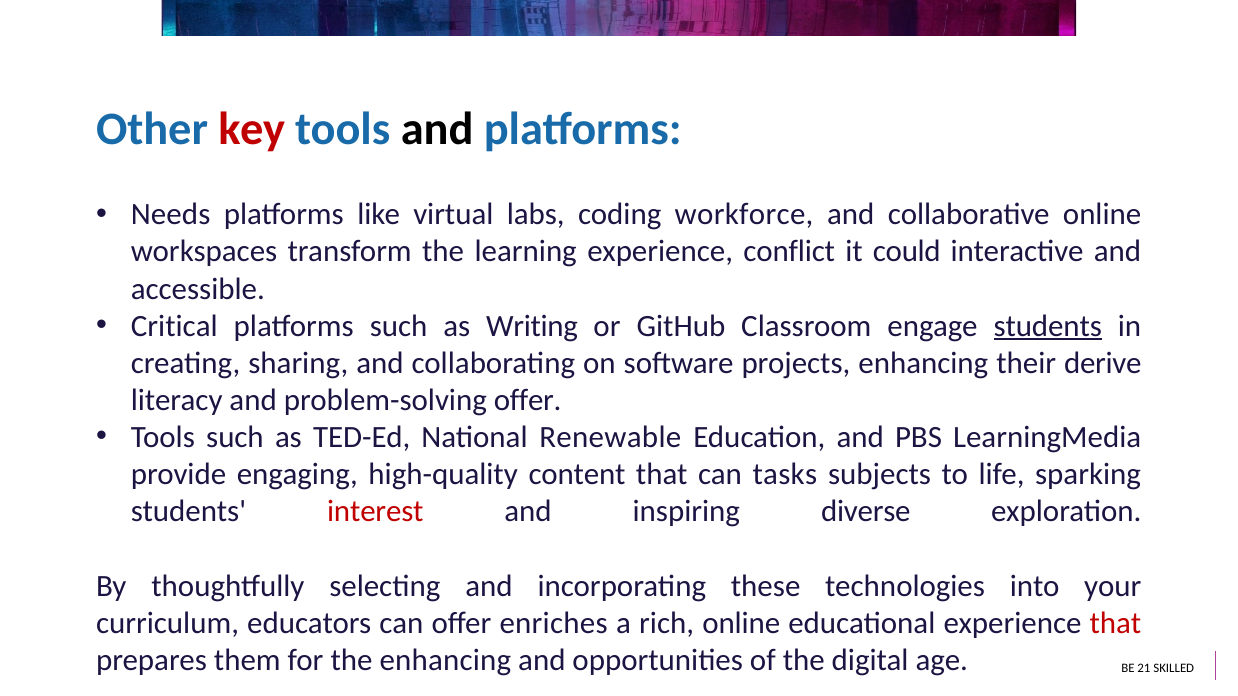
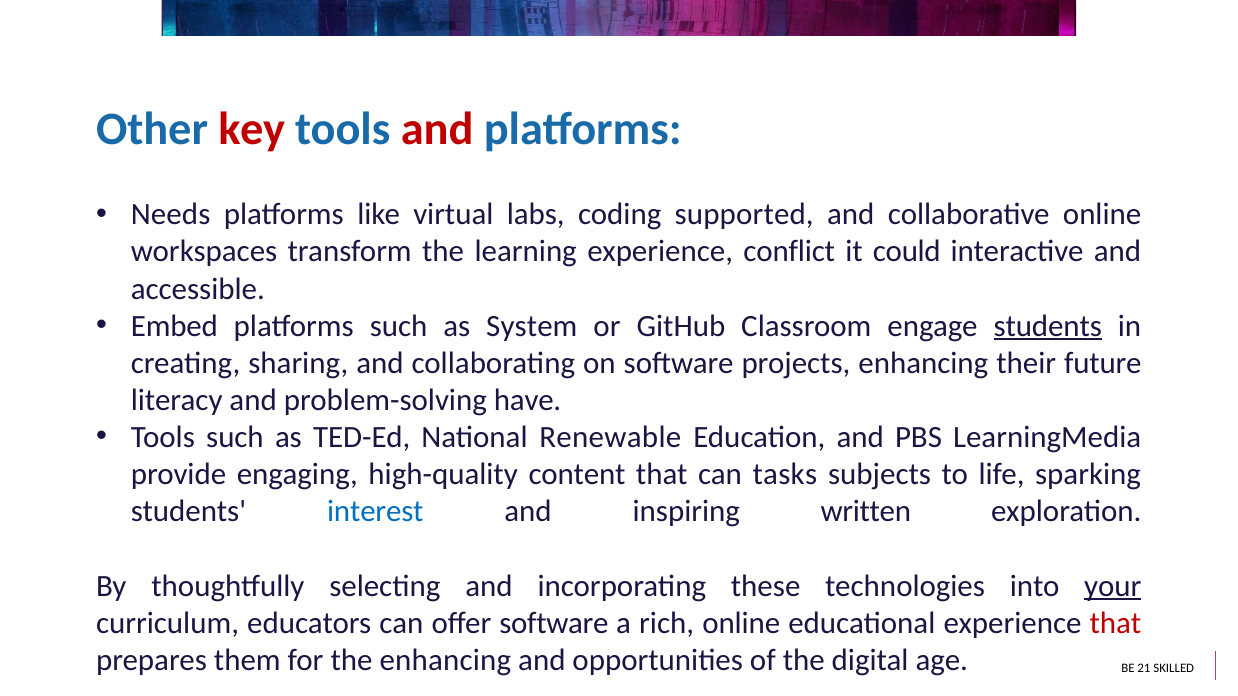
and colour: black -> red (437, 130)
workforce: workforce -> supported (744, 215)
Critical: Critical -> Embed (174, 326)
Writing: Writing -> System (532, 326)
derive: derive -> future (1103, 363)
problem-solving offer: offer -> have (528, 400)
interest colour: red -> blue (375, 512)
diverse: diverse -> written (866, 512)
your underline: none -> present (1113, 586)
offer enriches: enriches -> software (554, 623)
